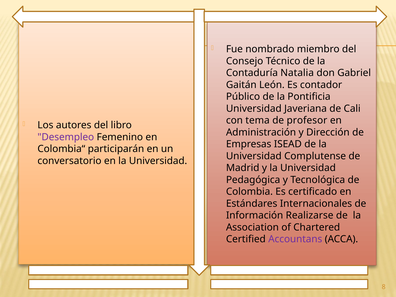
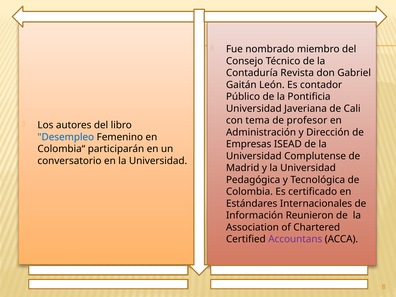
Natalia: Natalia -> Revista (297, 73)
Desempleo colour: purple -> blue (66, 137)
Realizarse: Realizarse -> Reunieron (310, 215)
